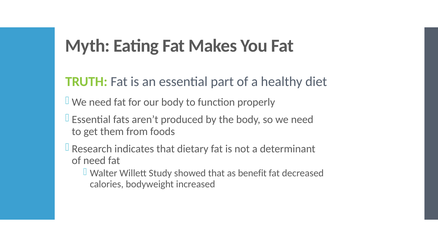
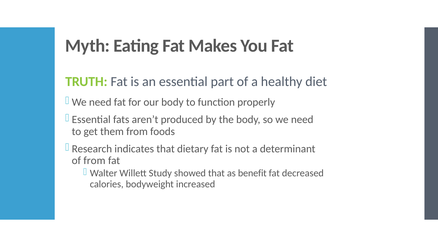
of need: need -> from (94, 160)
